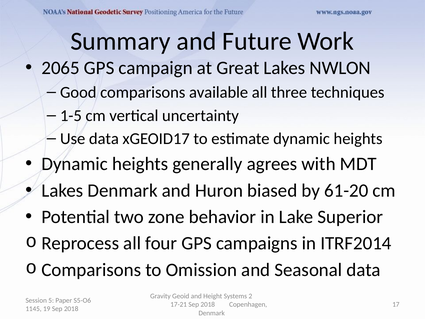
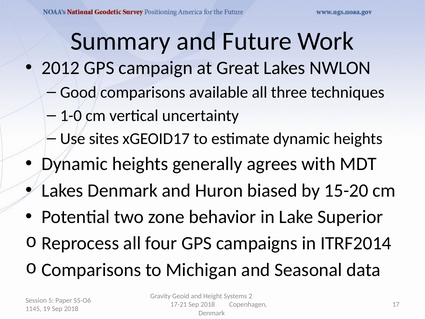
2065: 2065 -> 2012 (61, 68)
1-5: 1-5 -> 1-0 (71, 115)
Use data: data -> sites (104, 139)
61-20: 61-20 -> 15-20 (346, 190)
Omission: Omission -> Michigan (201, 270)
